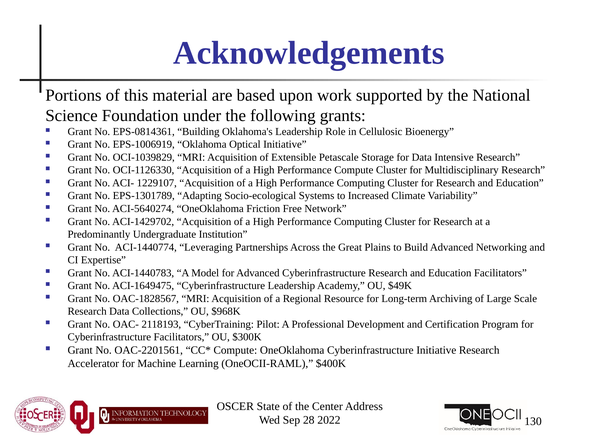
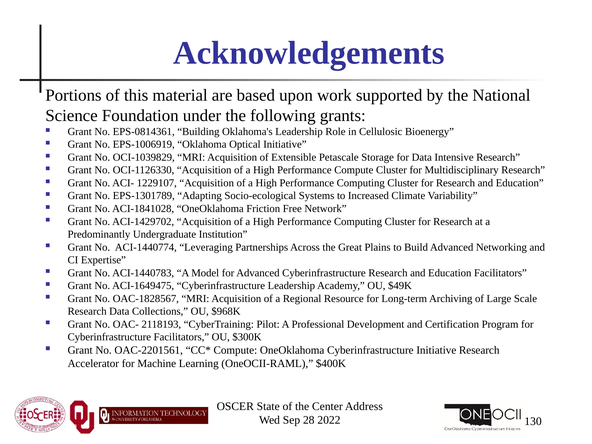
ACI-5640274: ACI-5640274 -> ACI-1841028 (143, 209)
